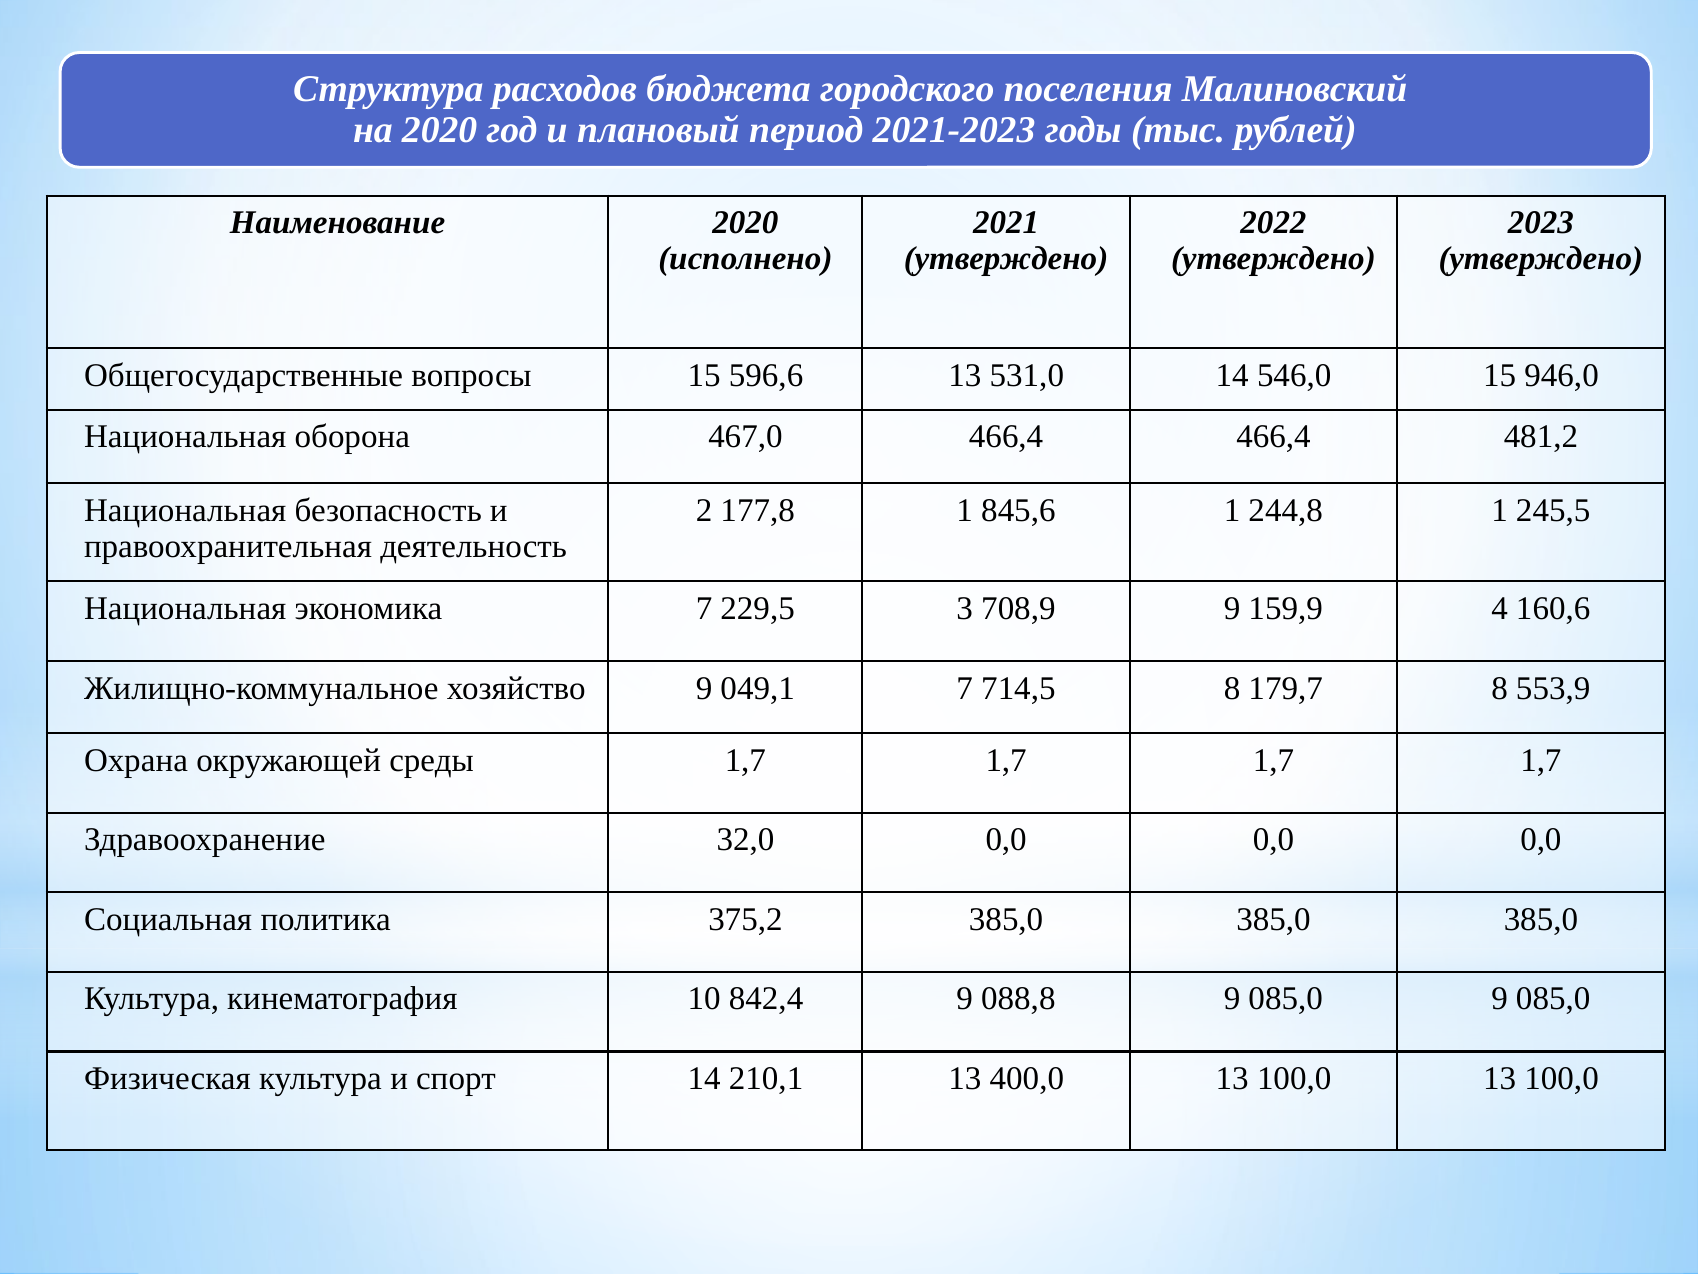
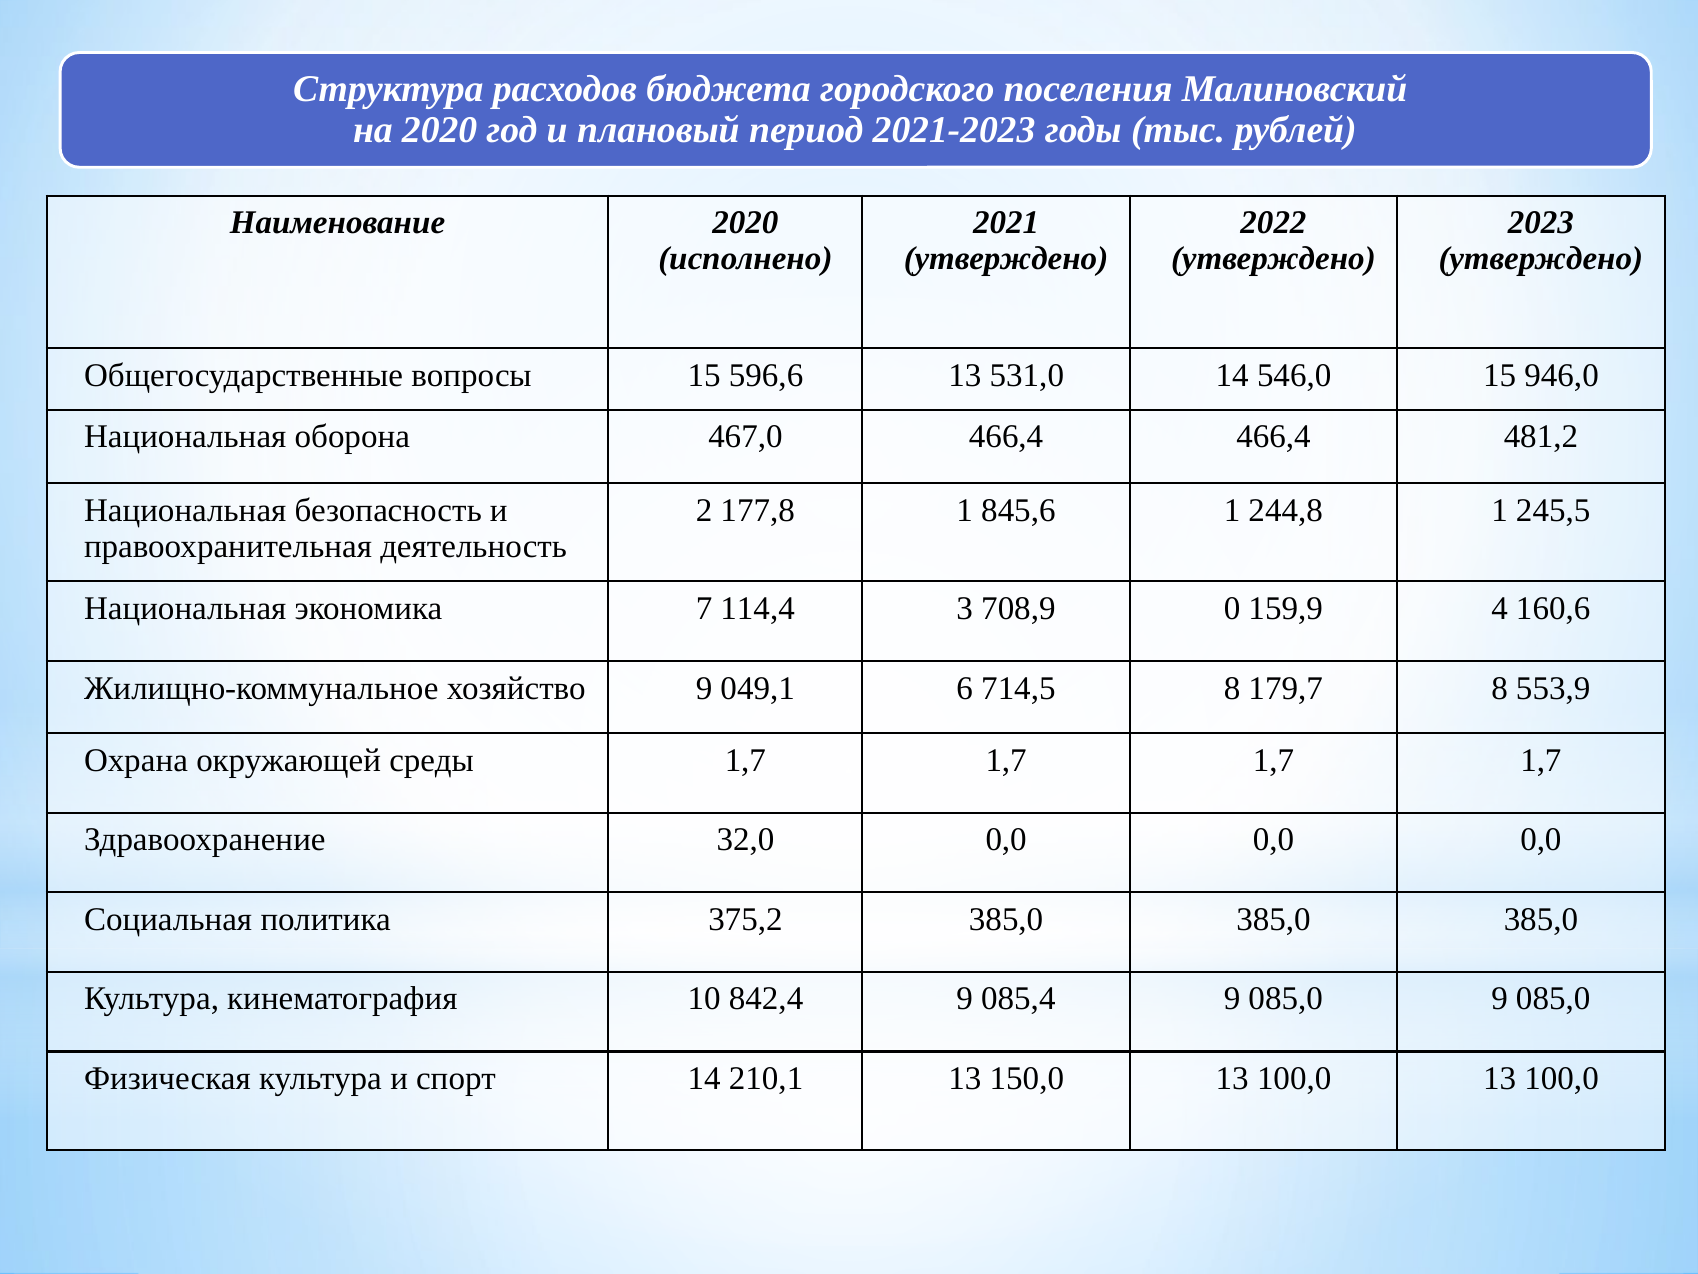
229,5: 229,5 -> 114,4 (758, 608)
708,9 9: 9 -> 0 (1232, 608)
049,1 7: 7 -> 6 (965, 688)
088,8: 088,8 -> 085,4 (1018, 999)
400,0: 400,0 -> 150,0 (1027, 1078)
